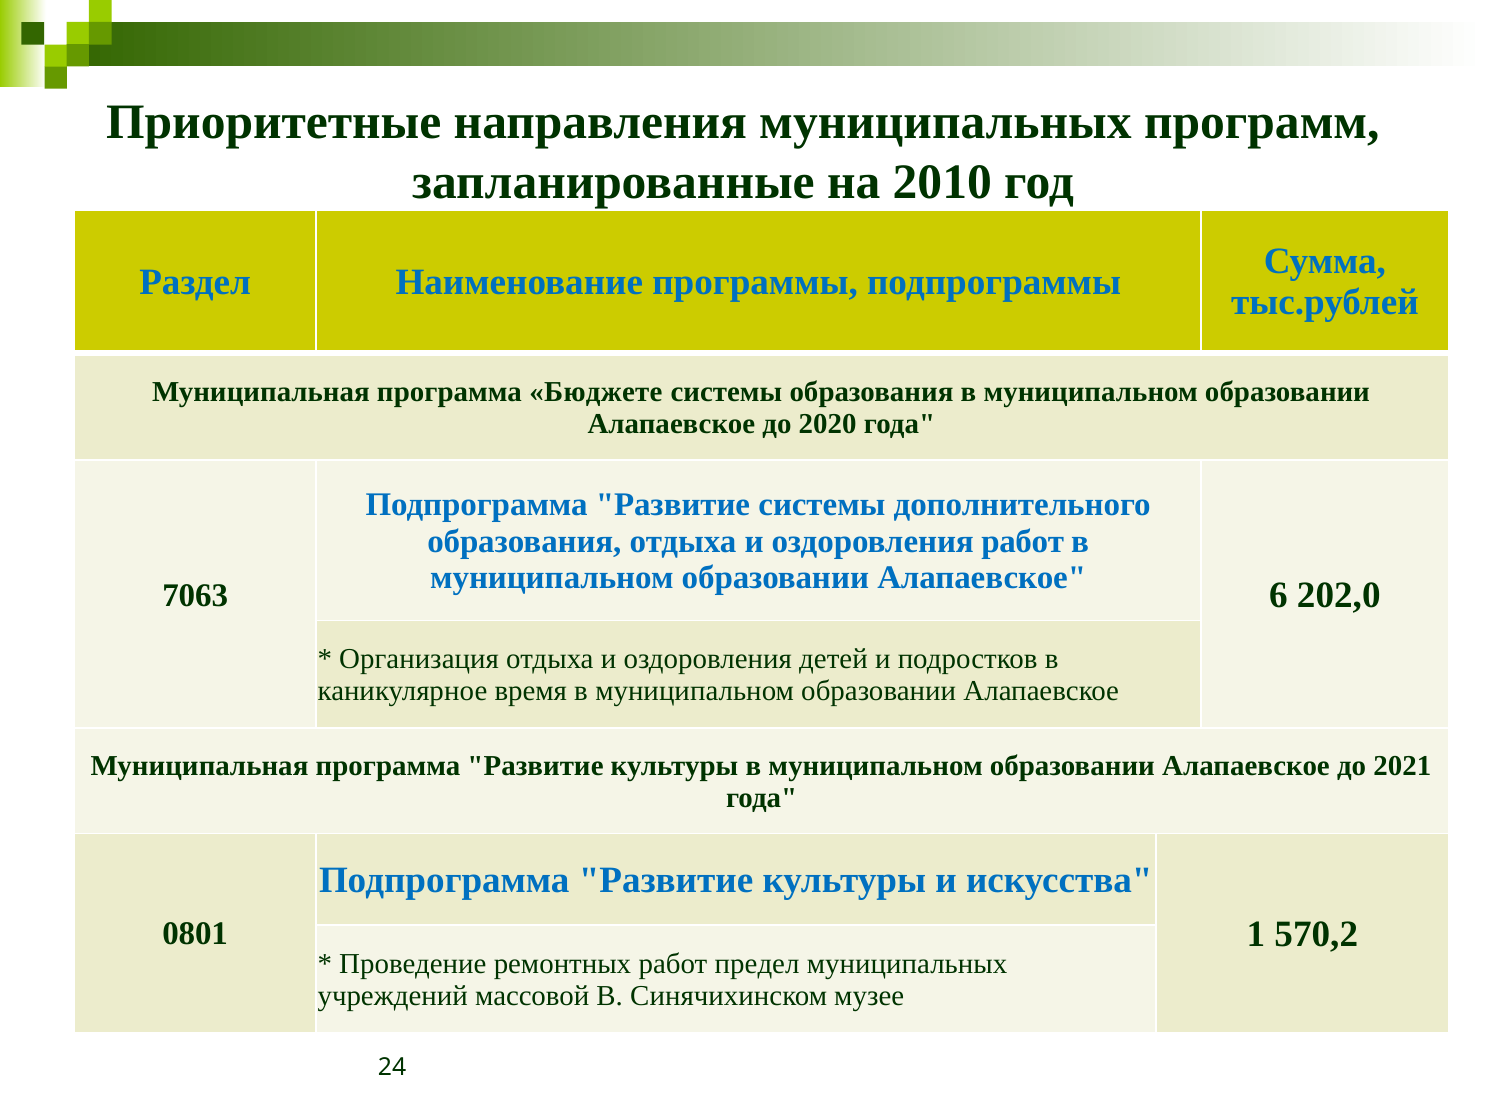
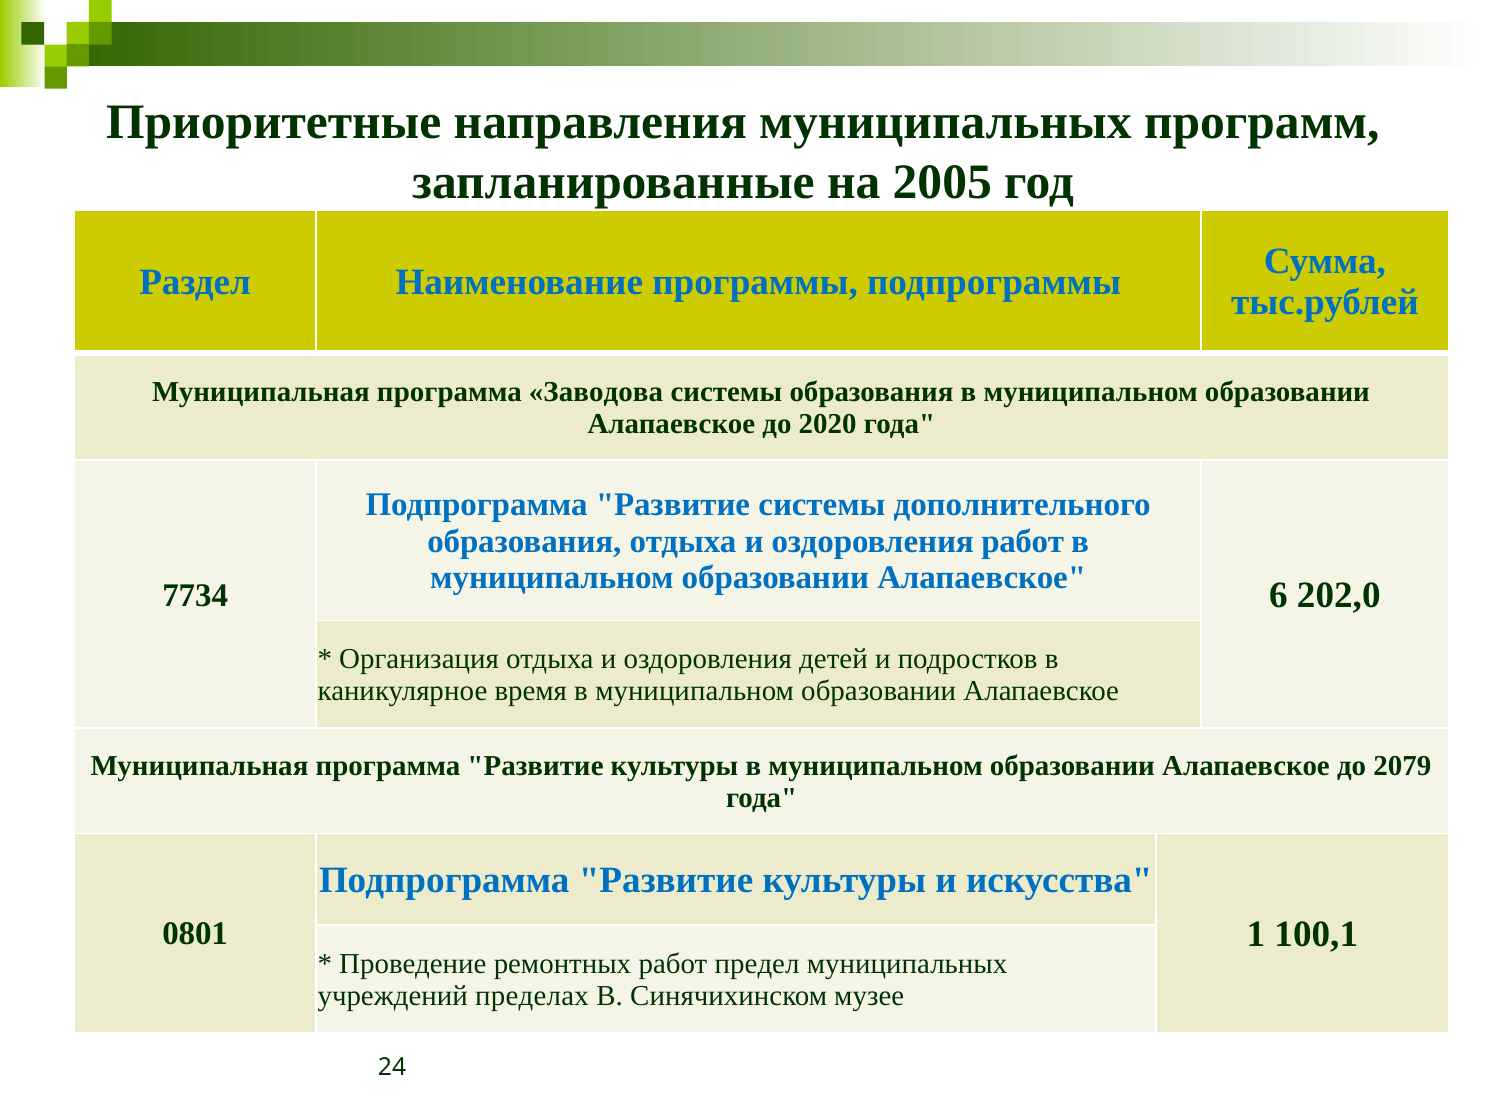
2010: 2010 -> 2005 (942, 182)
Бюджете: Бюджете -> Заводова (596, 392)
7063: 7063 -> 7734 (195, 595)
2021: 2021 -> 2079 (1402, 766)
570,2: 570,2 -> 100,1 (1316, 934)
массовой: массовой -> пределах (532, 996)
